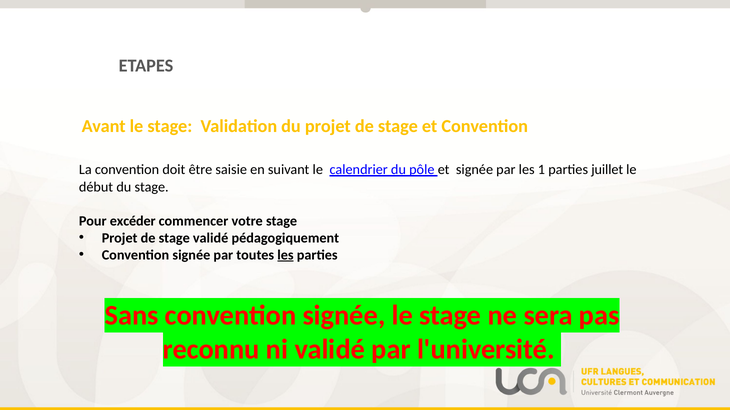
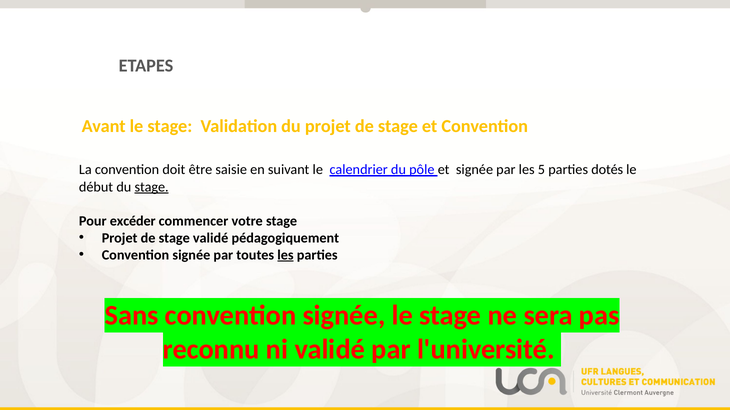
1: 1 -> 5 (541, 170)
juillet: juillet -> dotés (607, 170)
stage underline: none -> present (152, 187)
